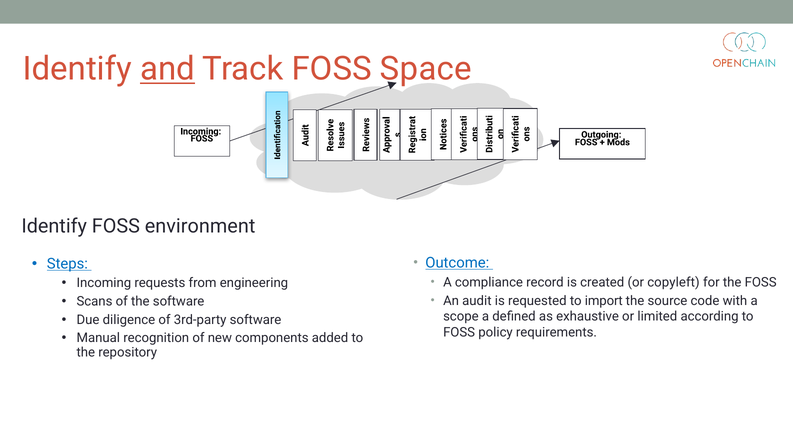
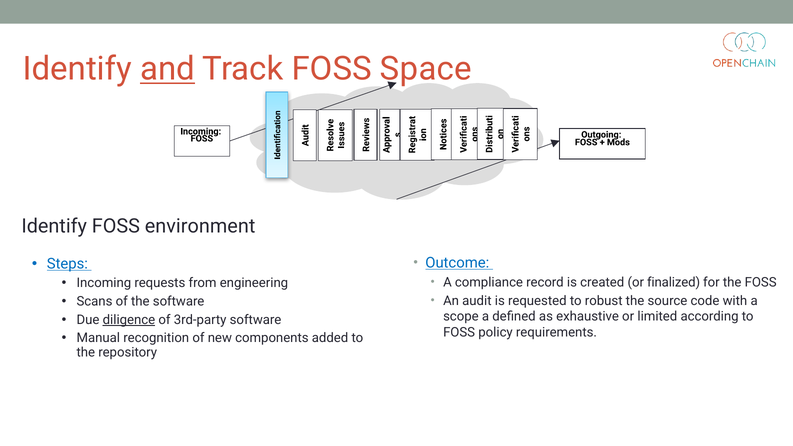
copyleft: copyleft -> finalized (674, 282)
import: import -> robust (604, 301)
diligence underline: none -> present (129, 320)
